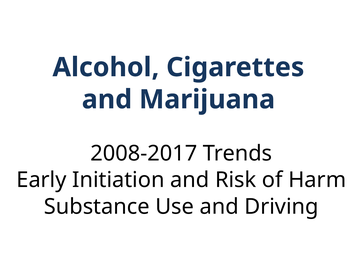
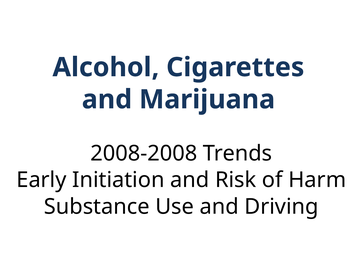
2008-2017: 2008-2017 -> 2008-2008 (144, 153)
